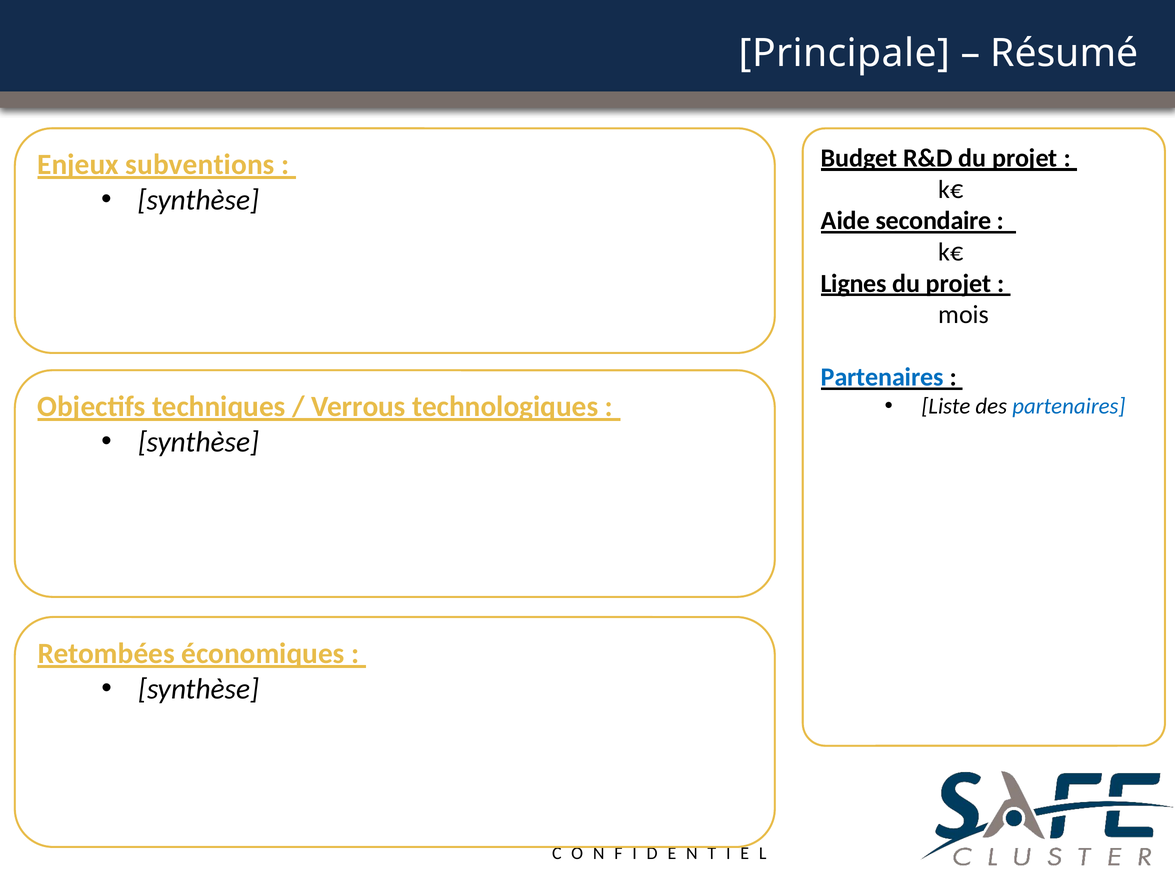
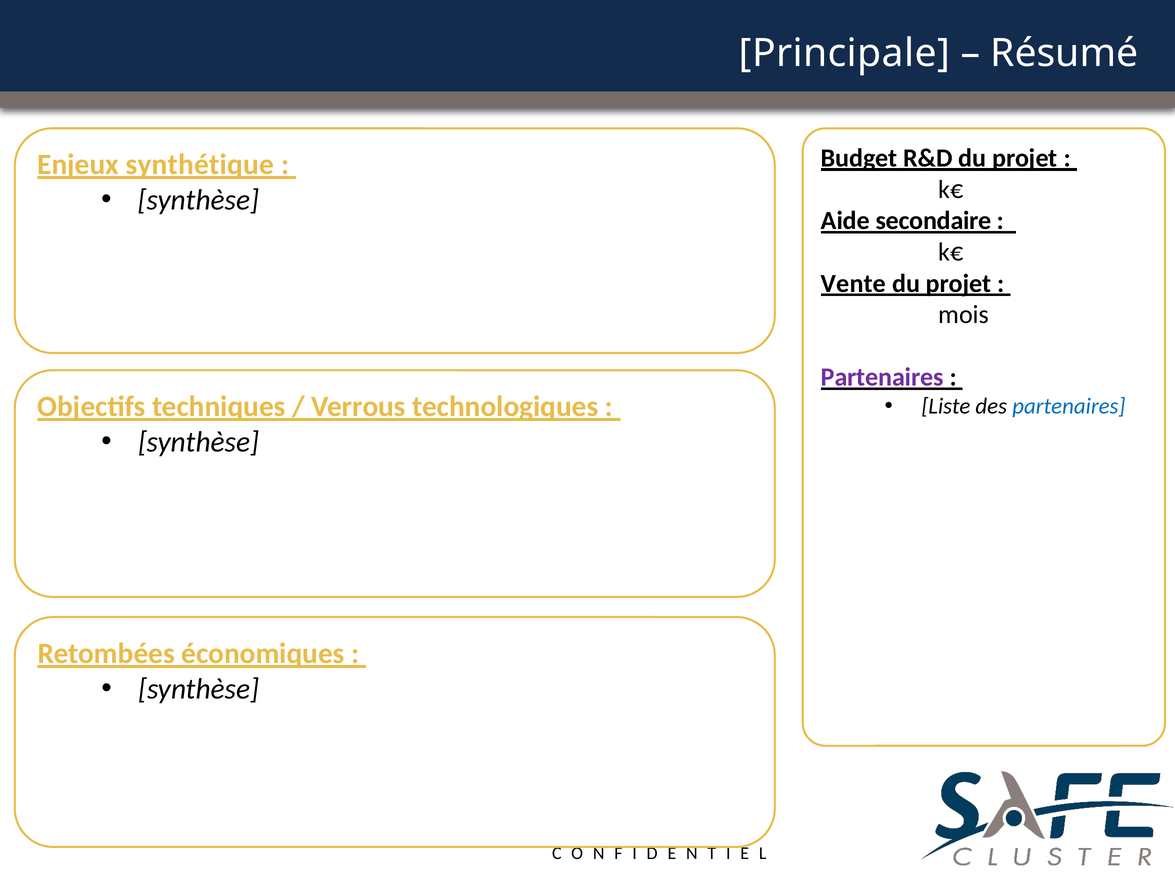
subventions: subventions -> synthétique (200, 165)
Lignes: Lignes -> Vente (853, 283)
Partenaires colour: blue -> purple (882, 377)
